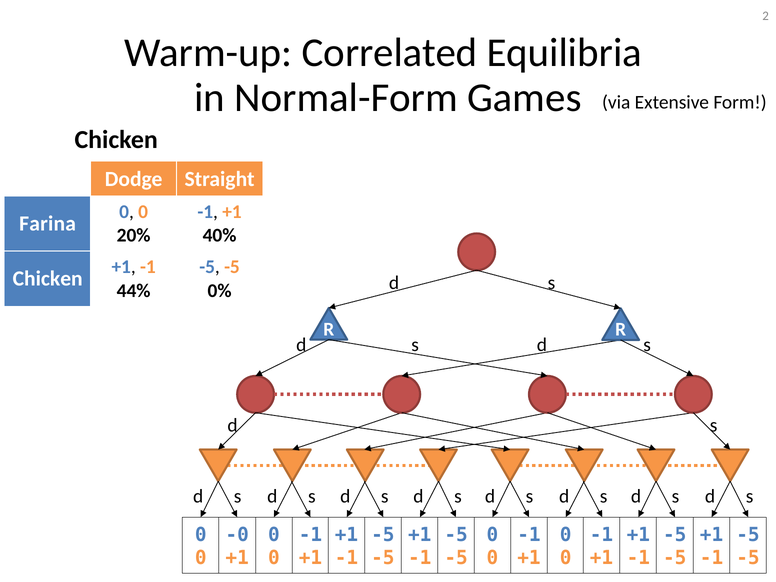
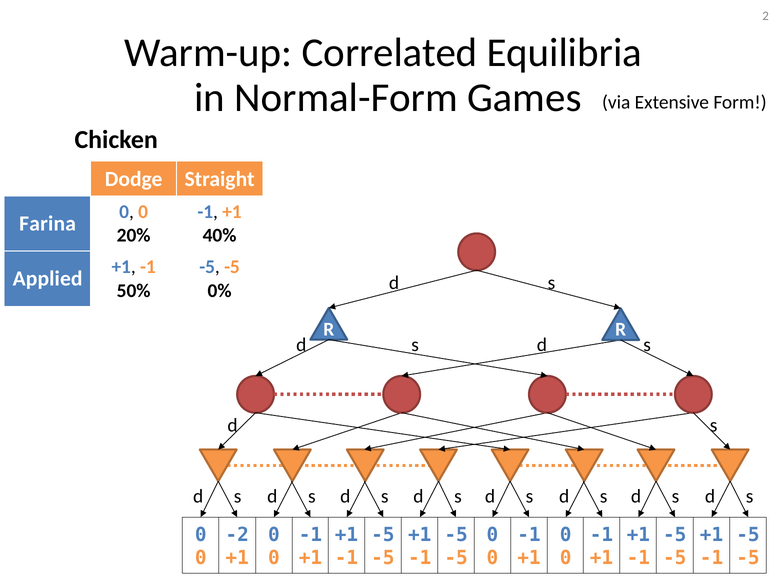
Chicken: Chicken -> Applied (48, 279)
44%: 44% -> 50% (134, 291)
-0: -0 -> -2 (237, 535)
